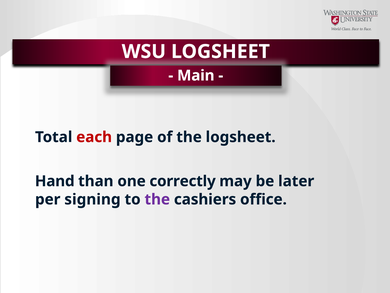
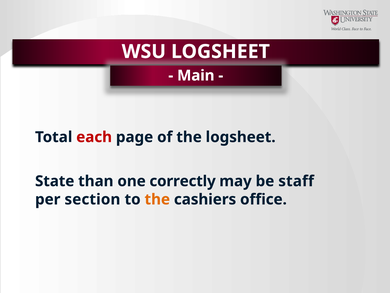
Hand: Hand -> State (55, 181)
later: later -> staff (296, 181)
signing: signing -> section (92, 199)
the colour: purple -> orange (157, 199)
